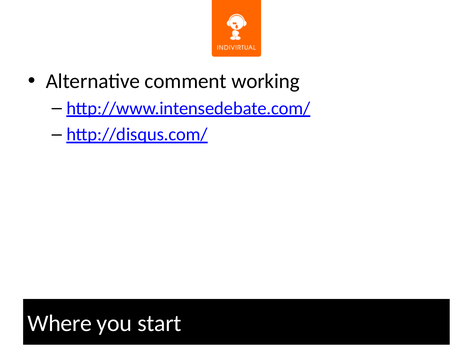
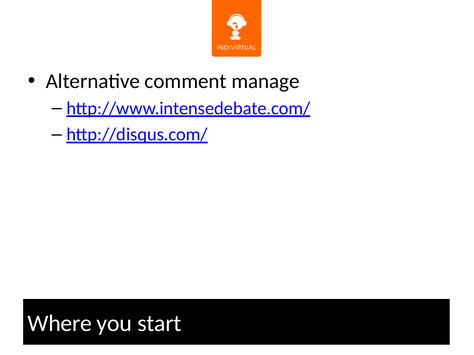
working: working -> manage (266, 81)
